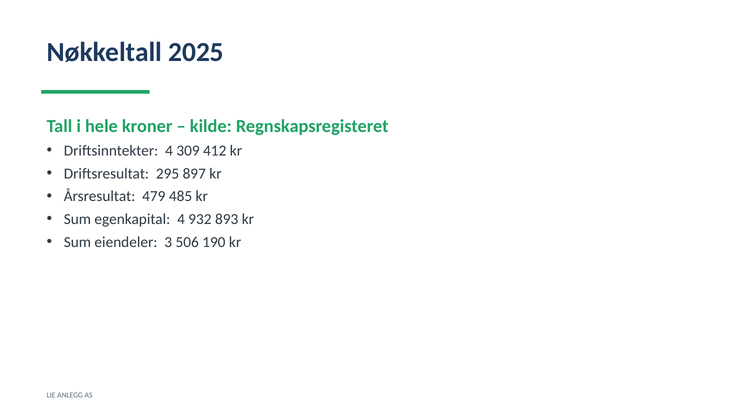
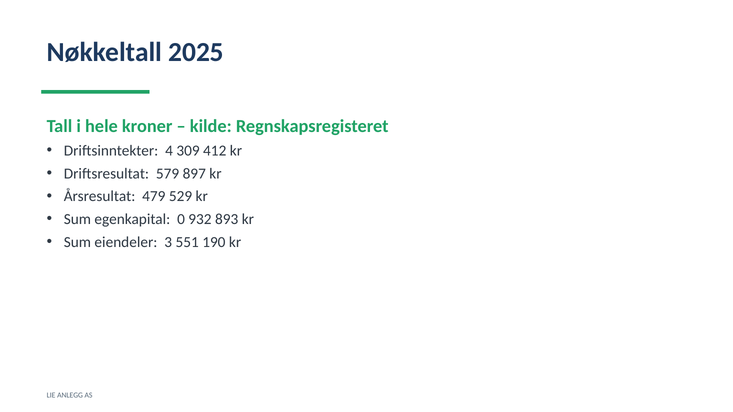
295: 295 -> 579 (168, 174)
485: 485 -> 529 (181, 197)
egenkapital 4: 4 -> 0 (181, 219)
506: 506 -> 551 (187, 242)
